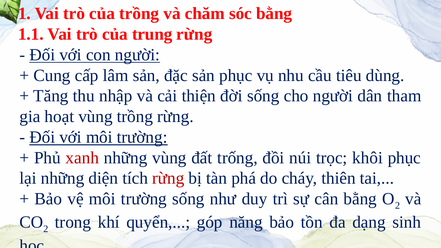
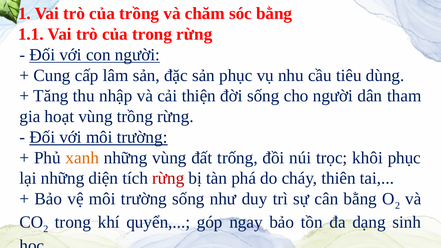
của trung: trung -> trong (152, 34)
xanh colour: red -> orange (82, 158)
năng: năng -> ngay (246, 222)
